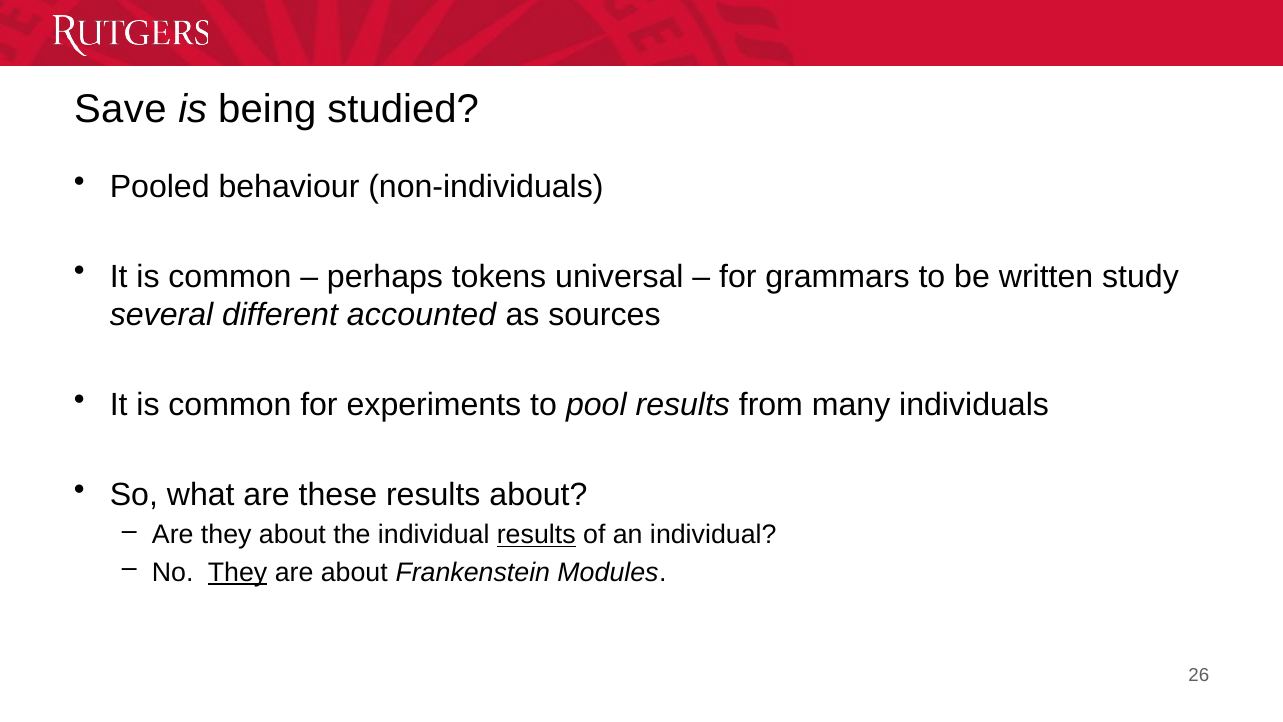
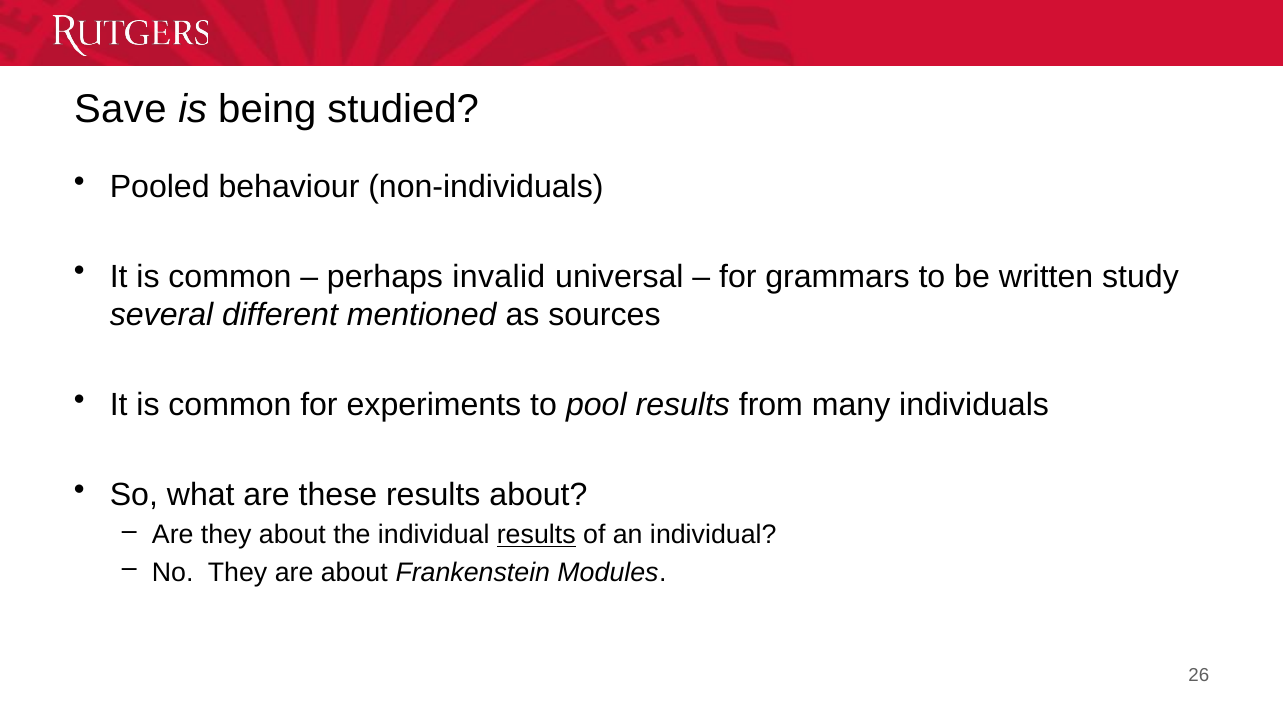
tokens: tokens -> invalid (499, 276)
accounted: accounted -> mentioned (422, 315)
They underline: present -> none (238, 572)
